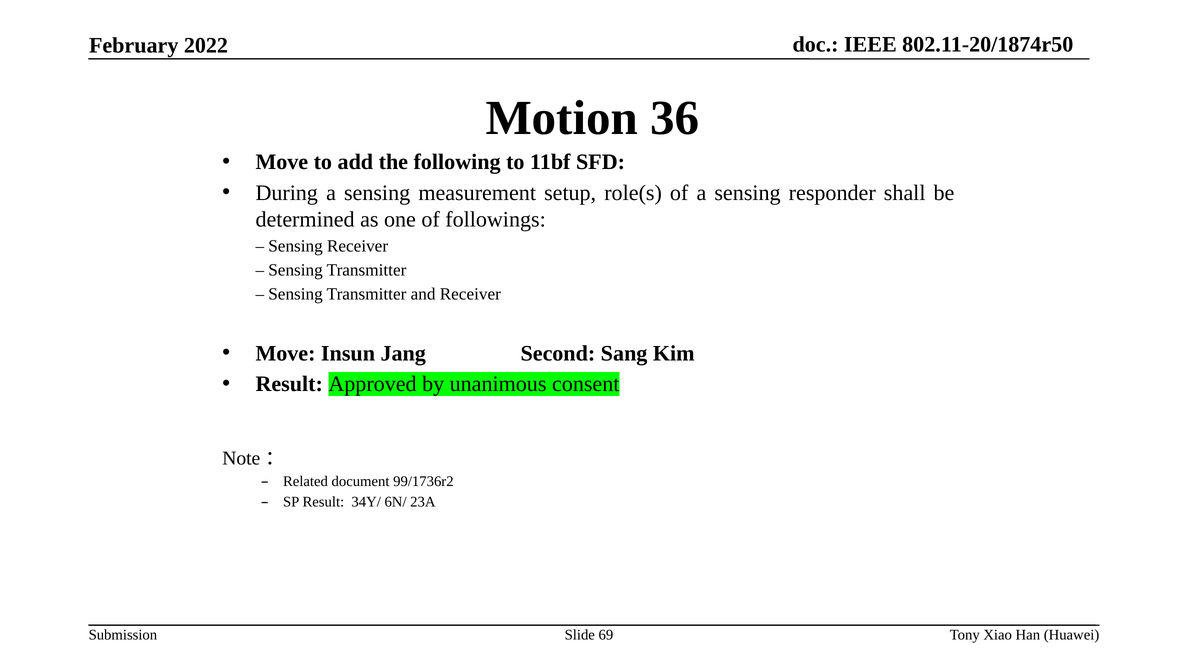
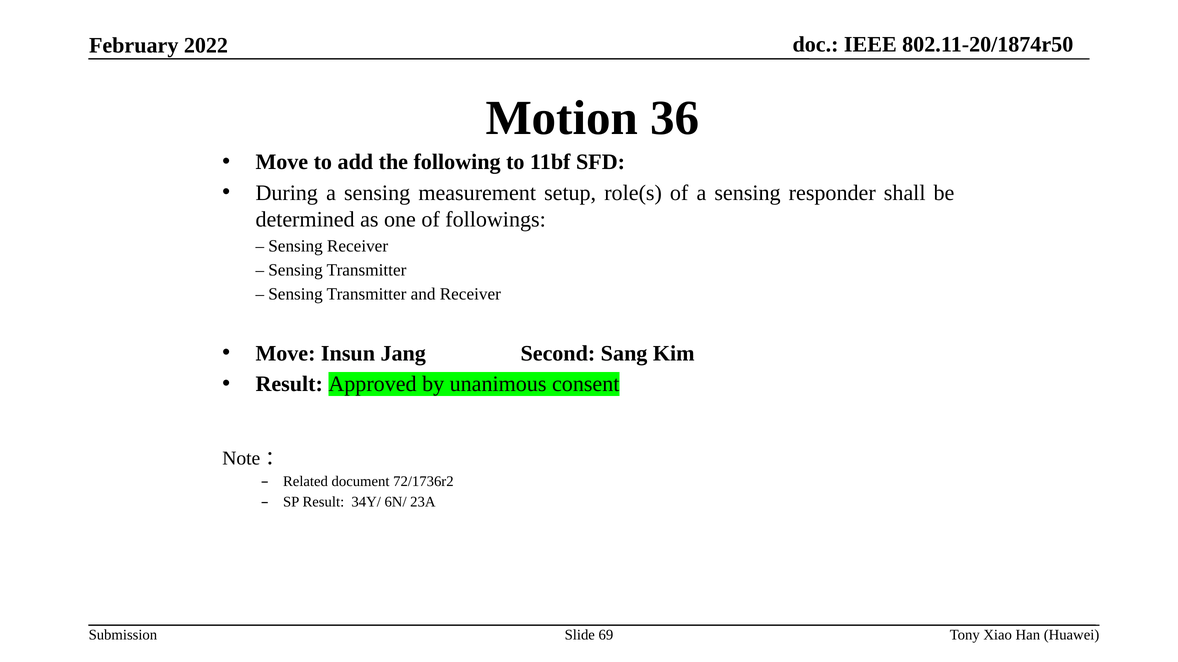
99/1736r2: 99/1736r2 -> 72/1736r2 (423, 482)
